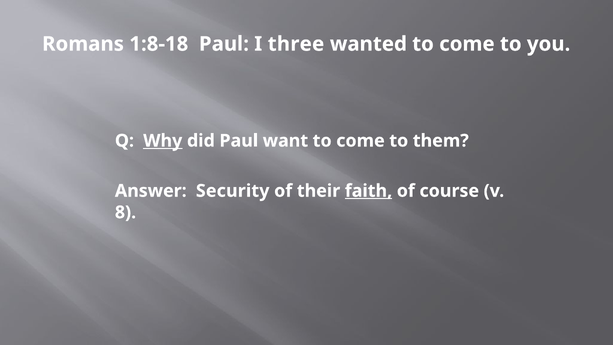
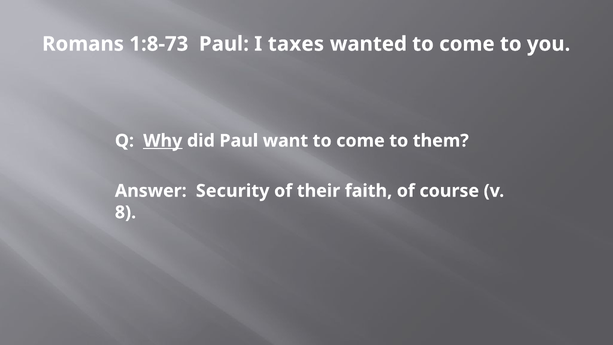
1:8-18: 1:8-18 -> 1:8-73 (159, 44)
three: three -> taxes (296, 44)
faith underline: present -> none (369, 191)
